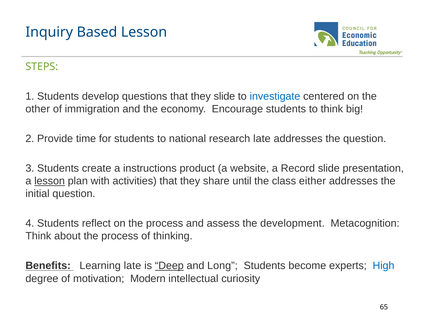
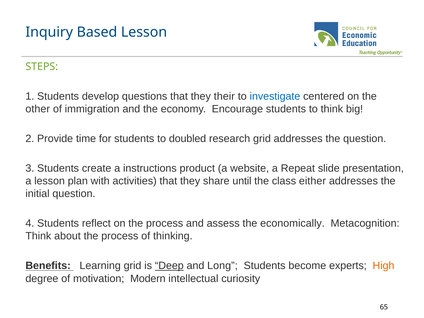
they slide: slide -> their (224, 96)
national: national -> doubled (188, 139)
research late: late -> grid (262, 139)
Record: Record -> Repeat (298, 168)
lesson underline: present -> none (50, 181)
development: development -> economically (292, 223)
Learning late: late -> grid (133, 266)
High colour: blue -> orange (384, 266)
